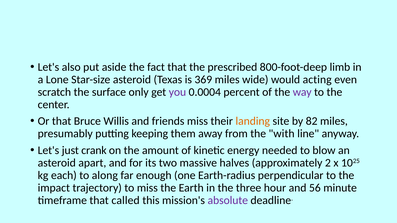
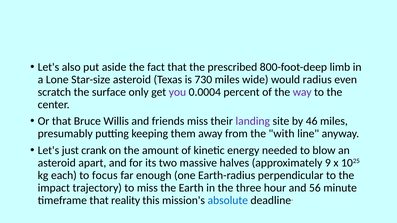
369: 369 -> 730 (203, 80)
acting: acting -> radius (317, 80)
landing colour: orange -> purple (253, 121)
82: 82 -> 46 (312, 121)
2: 2 -> 9 (328, 163)
along: along -> focus (105, 175)
called: called -> reality (126, 200)
absolute colour: purple -> blue (228, 200)
